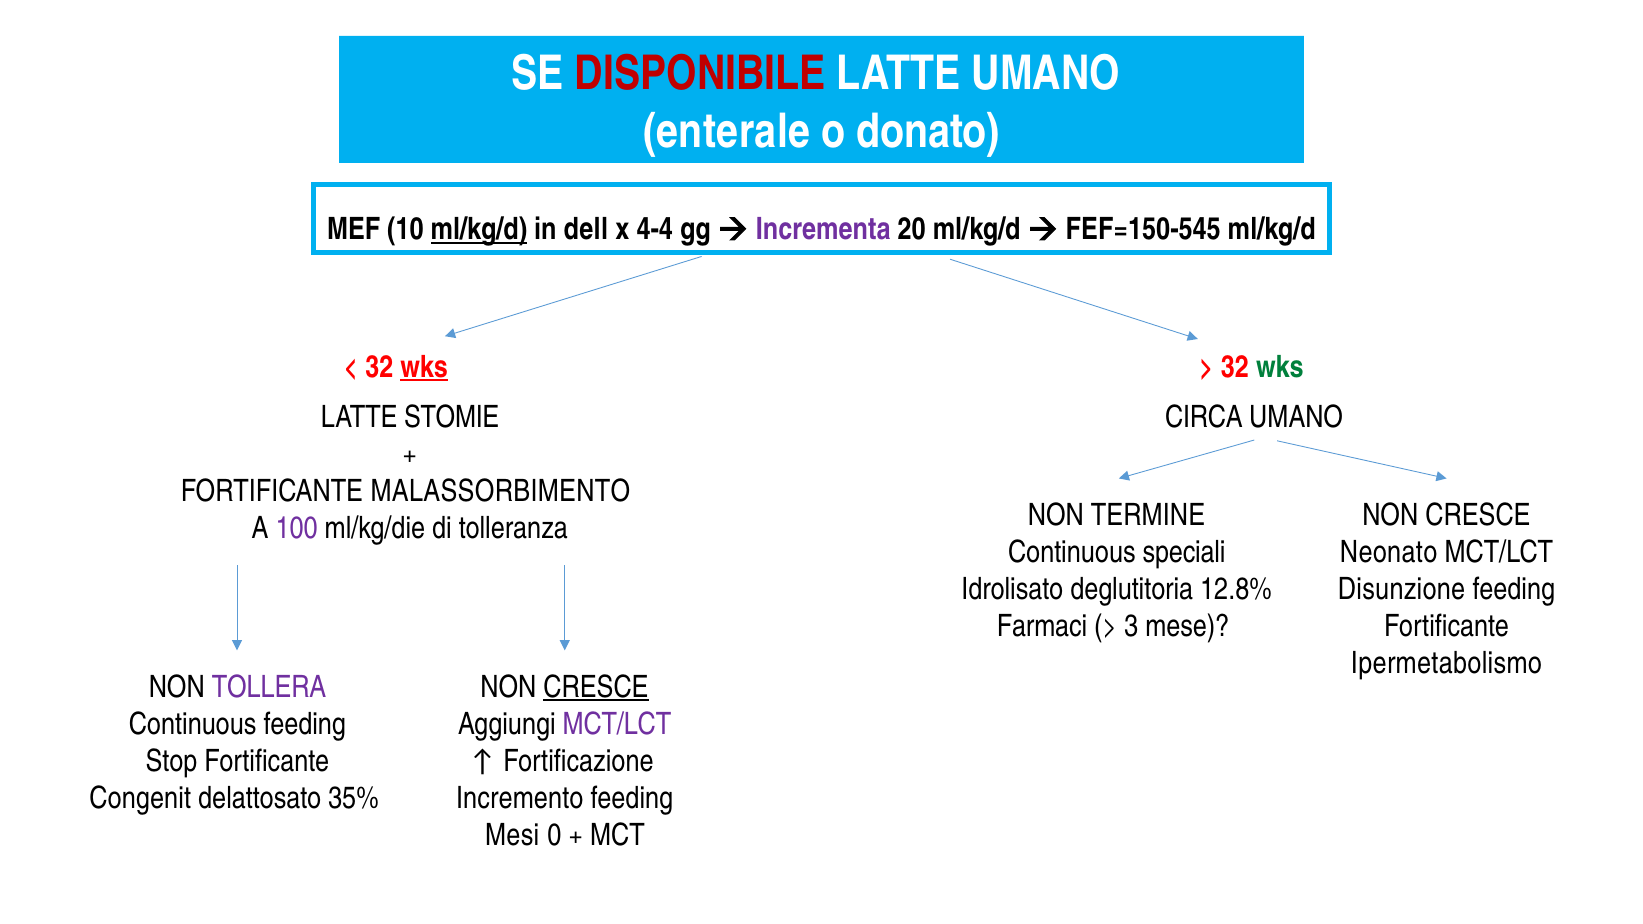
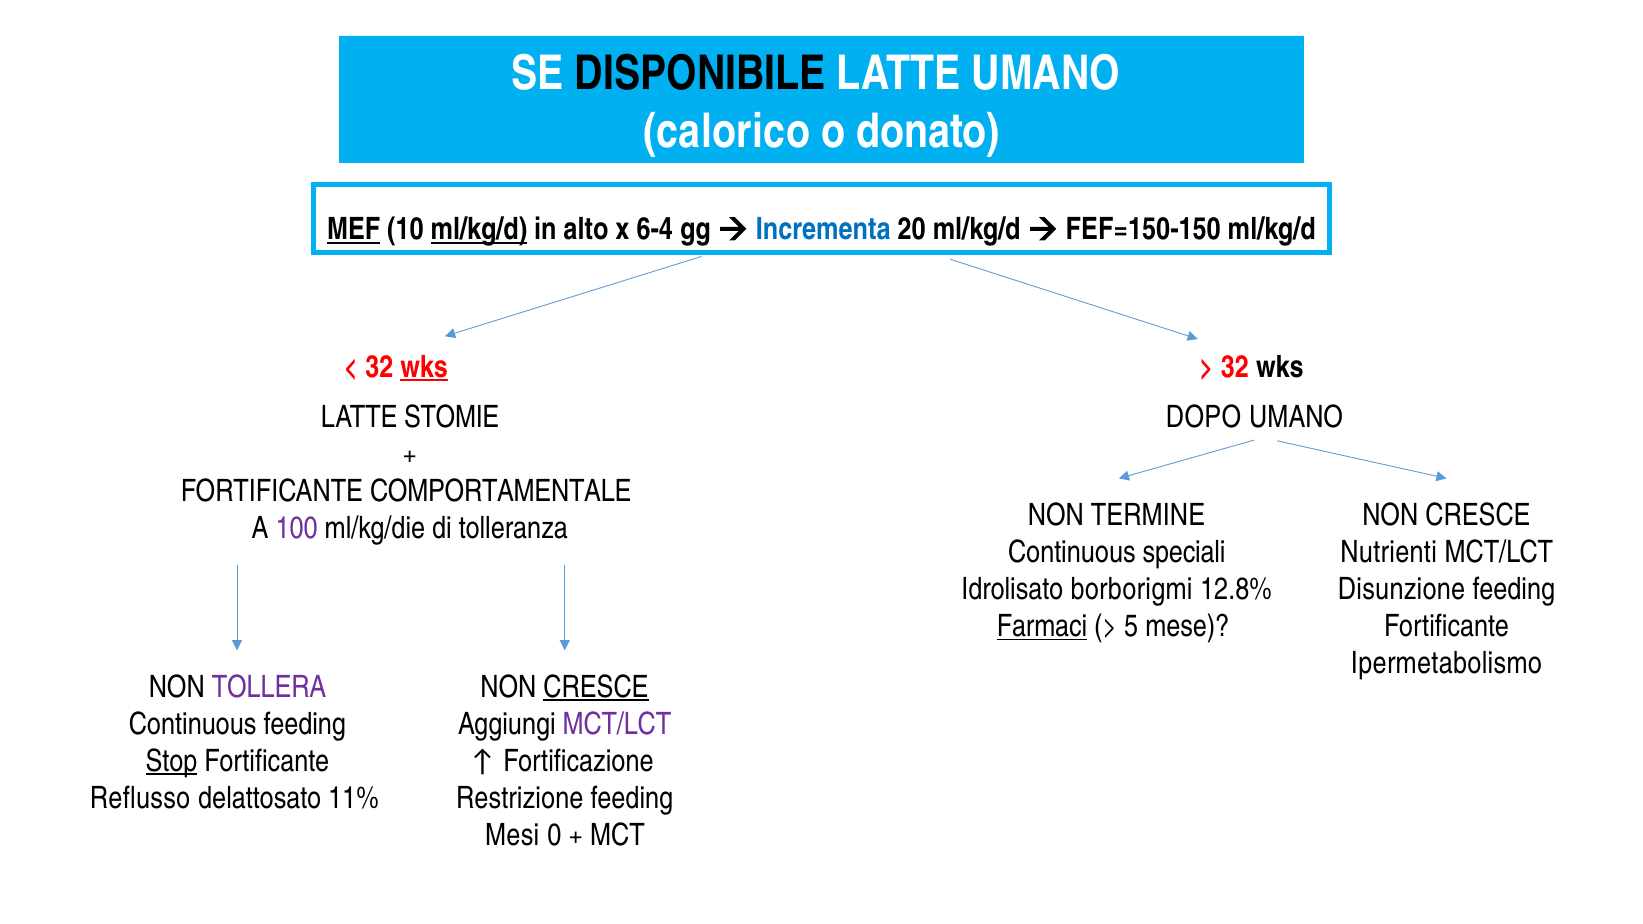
DISPONIBILE colour: red -> black (700, 74)
enterale: enterale -> calorico (727, 132)
MEF underline: none -> present (354, 230)
dell: dell -> alto (586, 230)
4-4: 4-4 -> 6-4 (655, 230)
Incrementa colour: purple -> blue (823, 230)
FEF=150-545: FEF=150-545 -> FEF=150-150 (1143, 230)
wks colour: green -> black (1280, 367)
CIRCA: CIRCA -> DOPO (1204, 418)
MALASSORBIMENTO: MALASSORBIMENTO -> COMPORTAMENTALE (501, 491)
Neonato: Neonato -> Nutrienti (1389, 552)
deglutitoria: deglutitoria -> borborigmi (1132, 589)
Farmaci underline: none -> present (1042, 626)
3: 3 -> 5 (1131, 626)
Stop underline: none -> present (172, 761)
Congenit: Congenit -> Reflusso (140, 798)
35%: 35% -> 11% (353, 798)
Incremento: Incremento -> Restrizione (520, 798)
